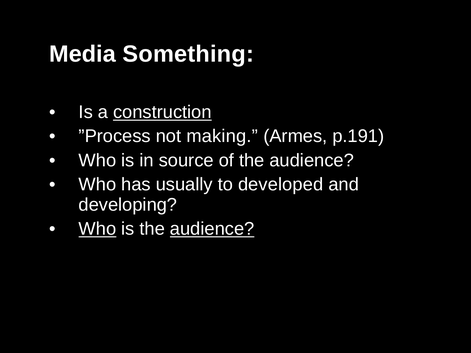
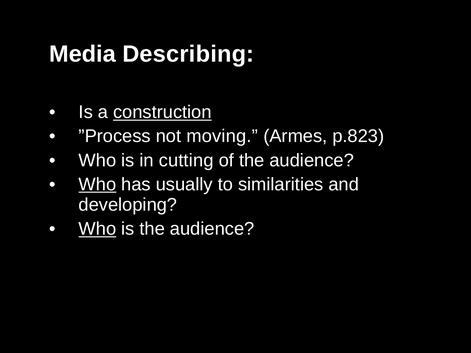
Something: Something -> Describing (188, 54)
making: making -> moving (222, 136)
p.191: p.191 -> p.823 (358, 136)
source: source -> cutting (186, 160)
Who underline: none -> present (97, 185)
developed: developed -> similarities (281, 185)
audience underline: present -> none (212, 229)
